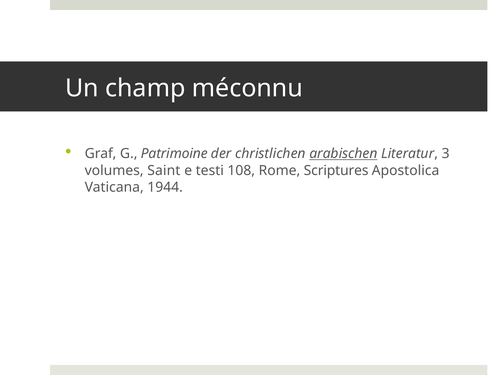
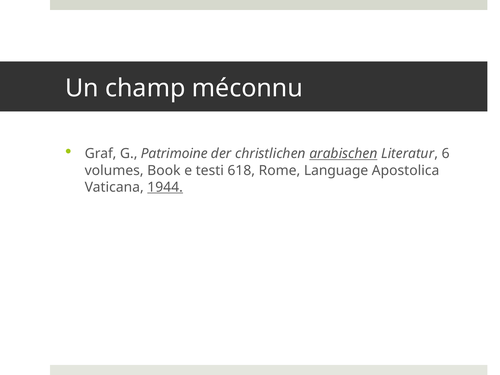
3: 3 -> 6 (446, 154)
Saint: Saint -> Book (164, 170)
108: 108 -> 618 (241, 170)
Scriptures: Scriptures -> Language (336, 170)
1944 underline: none -> present (165, 187)
